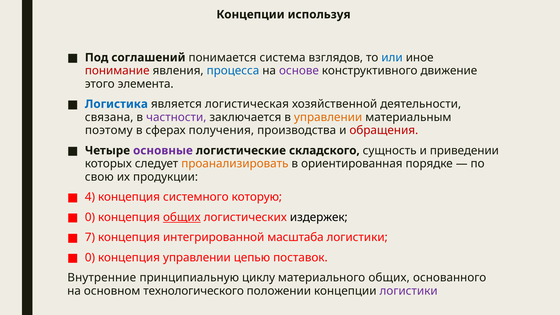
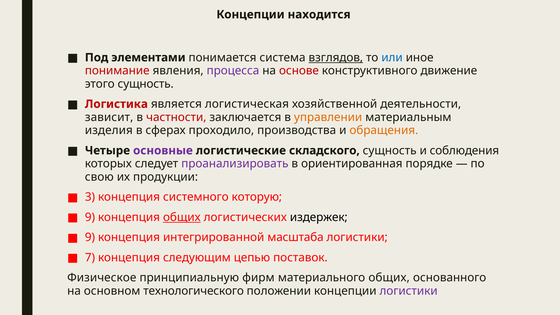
используя: используя -> находится (319, 15)
соглашений: соглашений -> элементами (148, 58)
взглядов underline: none -> present (336, 58)
процесса colour: blue -> purple (233, 71)
основе colour: purple -> red (299, 71)
этого элемента: элемента -> сущность (146, 84)
Логистика colour: blue -> red (116, 104)
связана: связана -> зависит (109, 117)
частности colour: purple -> red (176, 117)
поэтому: поэтому -> изделия (109, 130)
получения: получения -> проходило (221, 130)
обращения colour: red -> orange (384, 130)
приведении: приведении -> соблюдения (464, 151)
проанализировать colour: orange -> purple (235, 164)
4: 4 -> 3 (90, 197)
0: 0 -> 9 (90, 217)
7: 7 -> 9 (90, 237)
0: 0 -> 7 (90, 258)
концепция управлении: управлении -> следующим (197, 258)
Внутренние: Внутренние -> Физическое (102, 278)
циклу: циклу -> фирм (258, 278)
